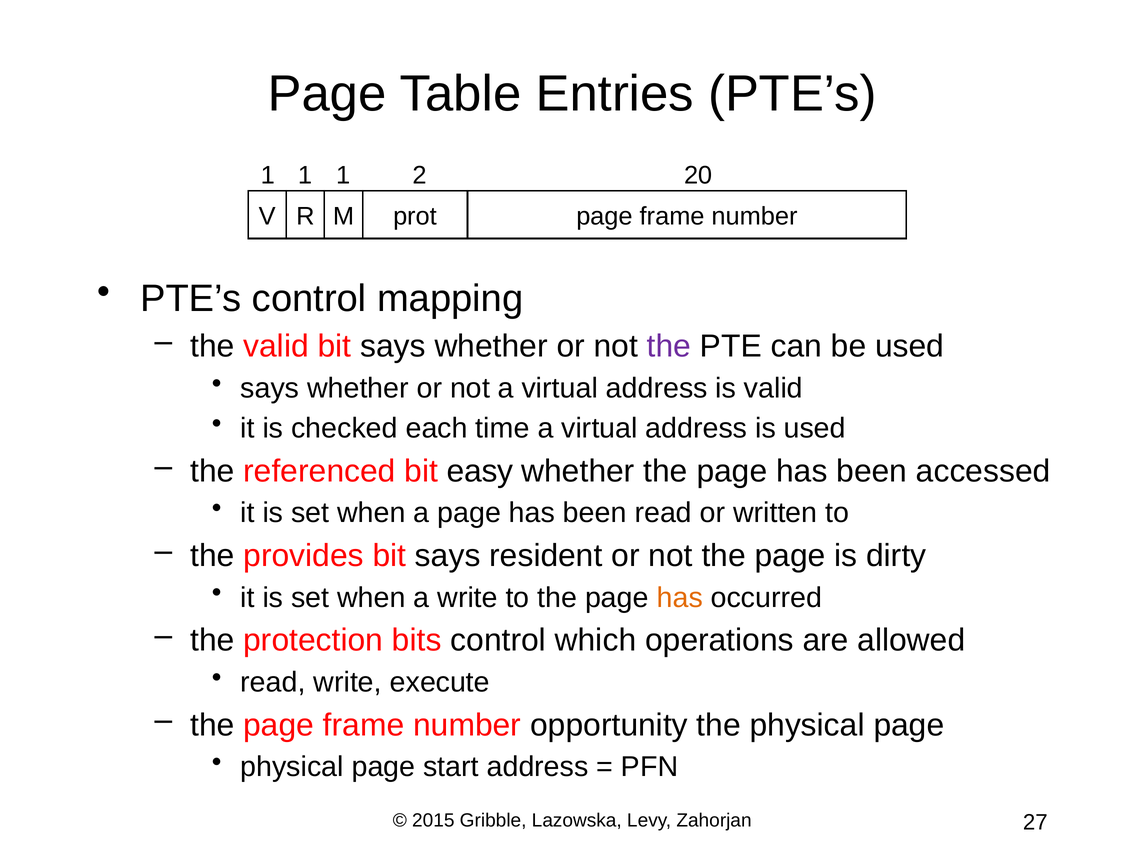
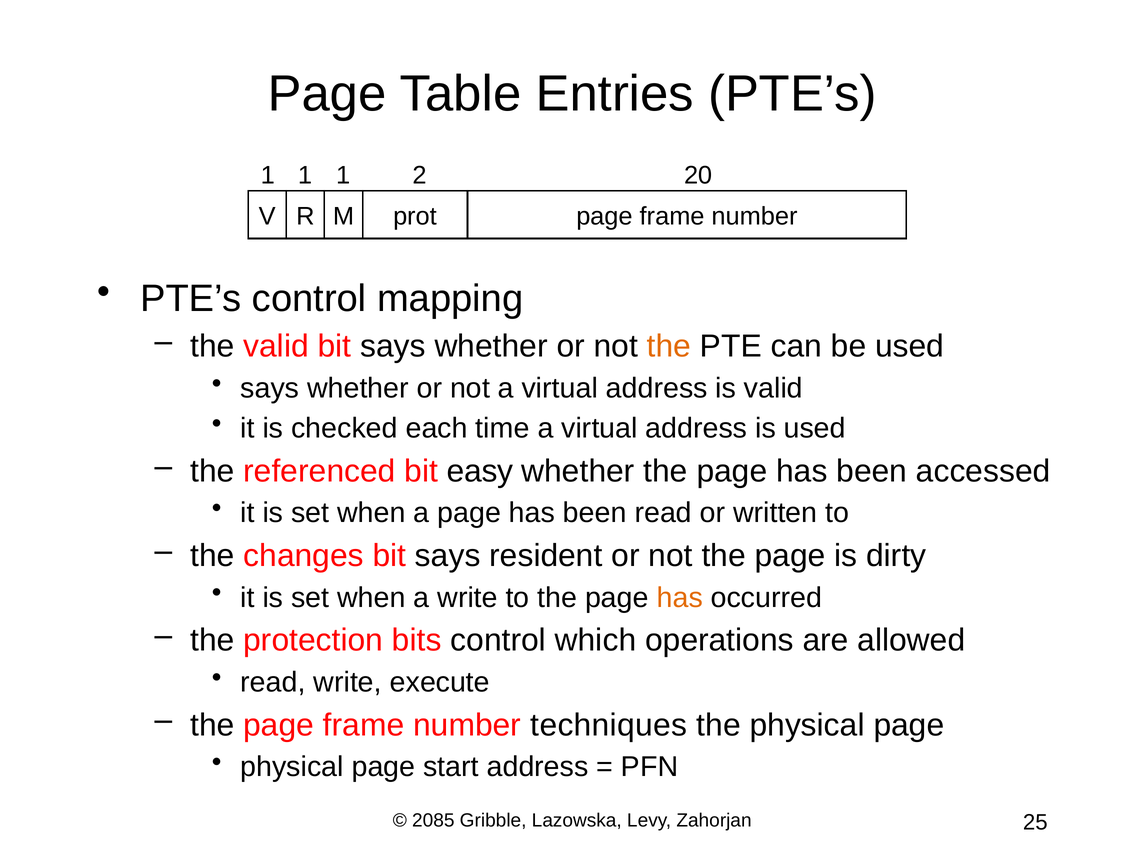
the colour: purple -> orange (669, 346)
provides: provides -> changes (304, 556)
opportunity: opportunity -> techniques (609, 725)
2015: 2015 -> 2085 (433, 820)
27: 27 -> 25 (1035, 822)
